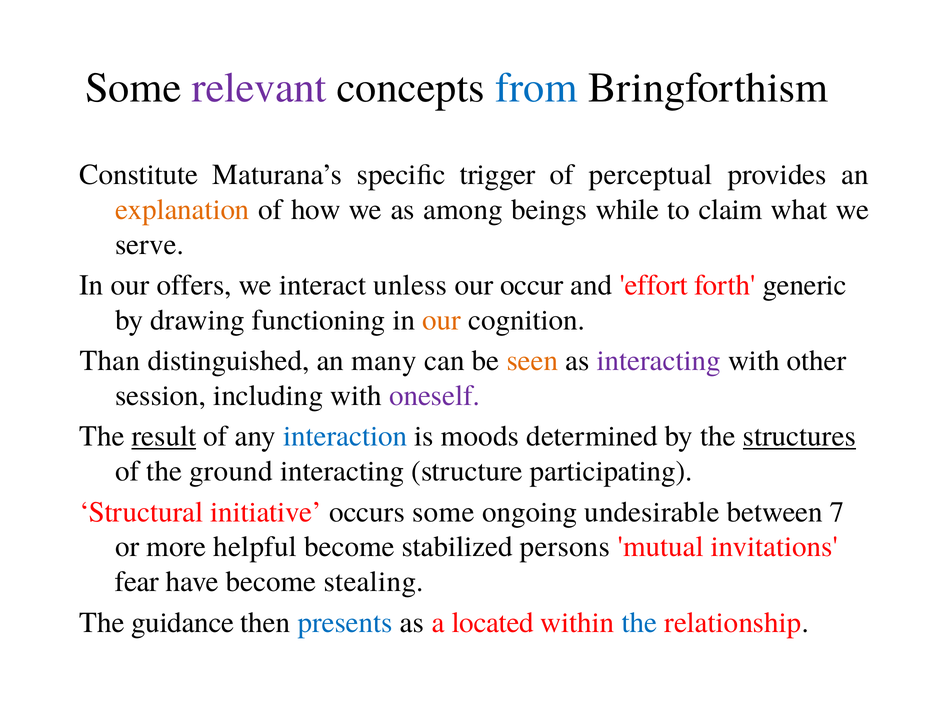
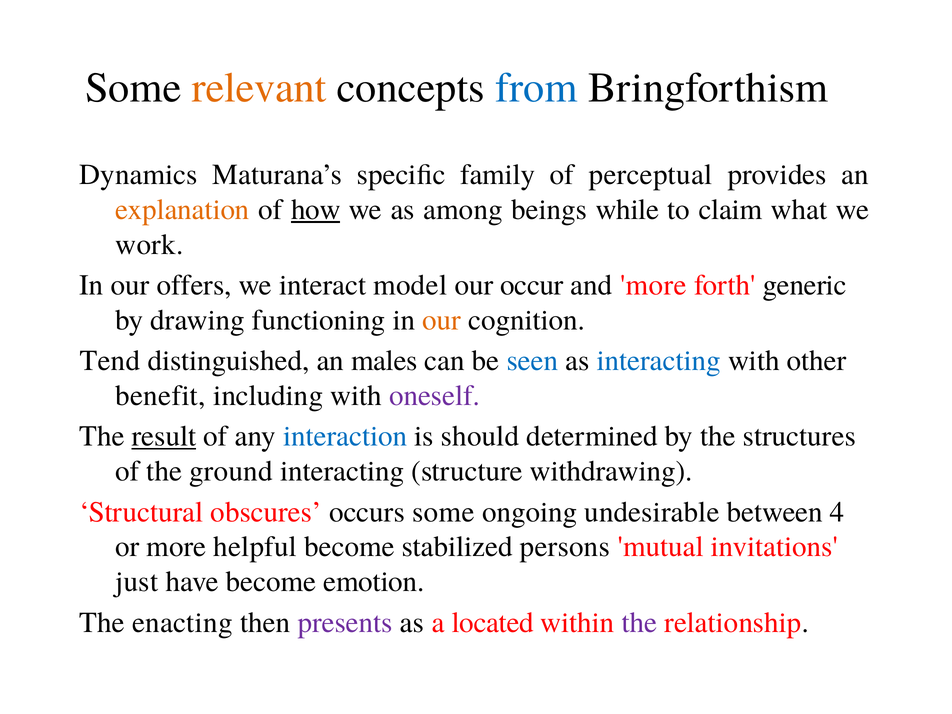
relevant colour: purple -> orange (259, 88)
Constitute: Constitute -> Dynamics (139, 175)
trigger: trigger -> family (498, 175)
how underline: none -> present (316, 210)
serve: serve -> work (149, 244)
unless: unless -> model (410, 285)
and effort: effort -> more (653, 285)
Than: Than -> Tend (110, 361)
many: many -> males (384, 361)
seen colour: orange -> blue (532, 361)
interacting colour: purple -> blue (659, 361)
session: session -> benefit (160, 396)
moods: moods -> should (480, 436)
structures underline: present -> none (799, 436)
participating: participating -> withdrawing (611, 471)
initiative: initiative -> obscures (266, 512)
7: 7 -> 4 (837, 512)
fear: fear -> just (137, 582)
stealing: stealing -> emotion (374, 582)
guidance: guidance -> enacting (182, 622)
presents colour: blue -> purple (345, 622)
the colour: blue -> purple (639, 622)
